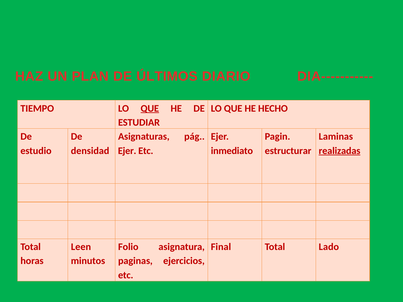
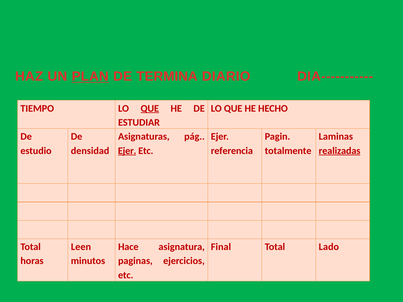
PLAN underline: none -> present (90, 77)
ÚLTIMOS: ÚLTIMOS -> TERMINA (167, 77)
Ejer underline: none -> present (127, 151)
inmediato: inmediato -> referencia (232, 151)
estructurar: estructurar -> totalmente (288, 151)
Folio: Folio -> Hace (128, 247)
